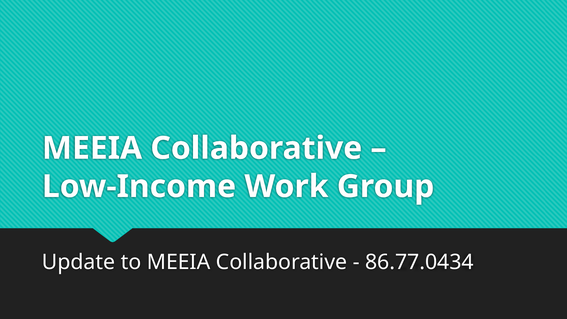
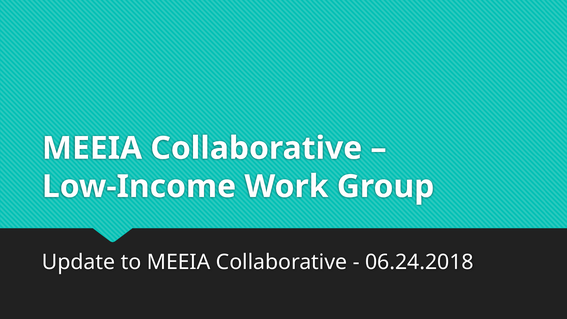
86.77.0434: 86.77.0434 -> 06.24.2018 (419, 262)
